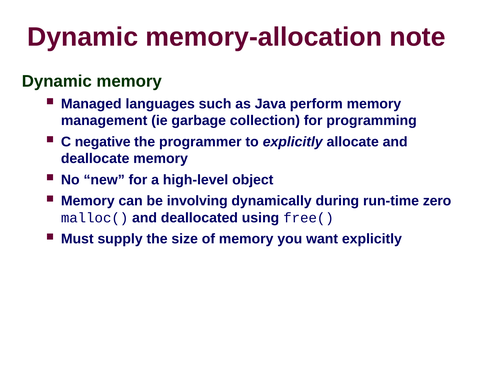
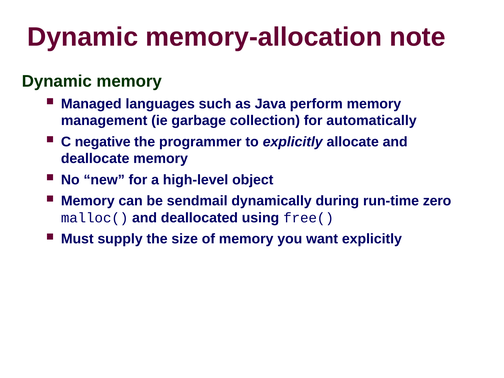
programming: programming -> automatically (372, 121)
involving: involving -> sendmail (197, 201)
